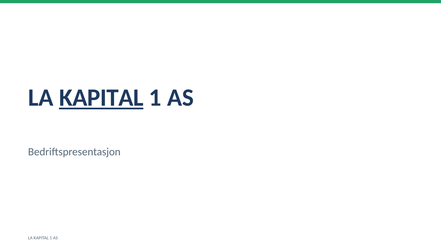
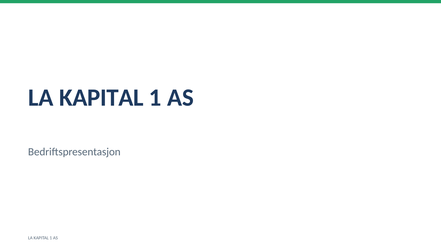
KAPITAL underline: present -> none (101, 98)
